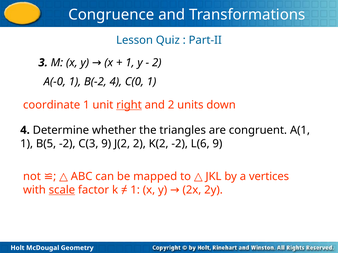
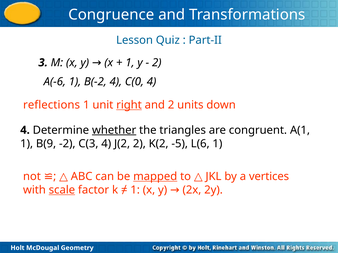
A(-0: A(-0 -> A(-6 (55, 82)
C(0 1: 1 -> 4 (152, 82)
coordinate: coordinate -> reflections (52, 105)
whether underline: none -> present (114, 130)
B(5: B(5 -> B(9 (46, 144)
C(3 9: 9 -> 4 (106, 144)
K(2 -2: -2 -> -5 (180, 144)
L(6 9: 9 -> 1 (217, 144)
mapped underline: none -> present (155, 177)
